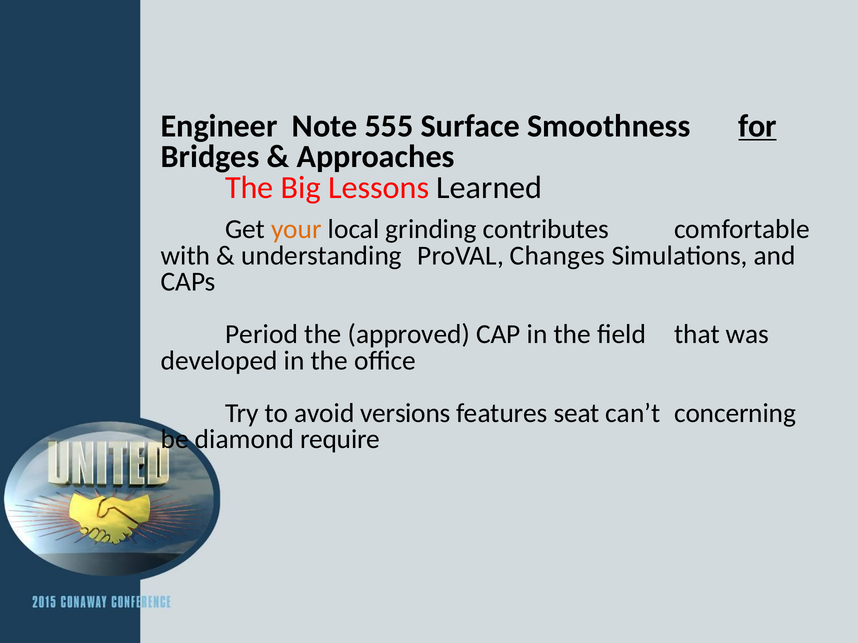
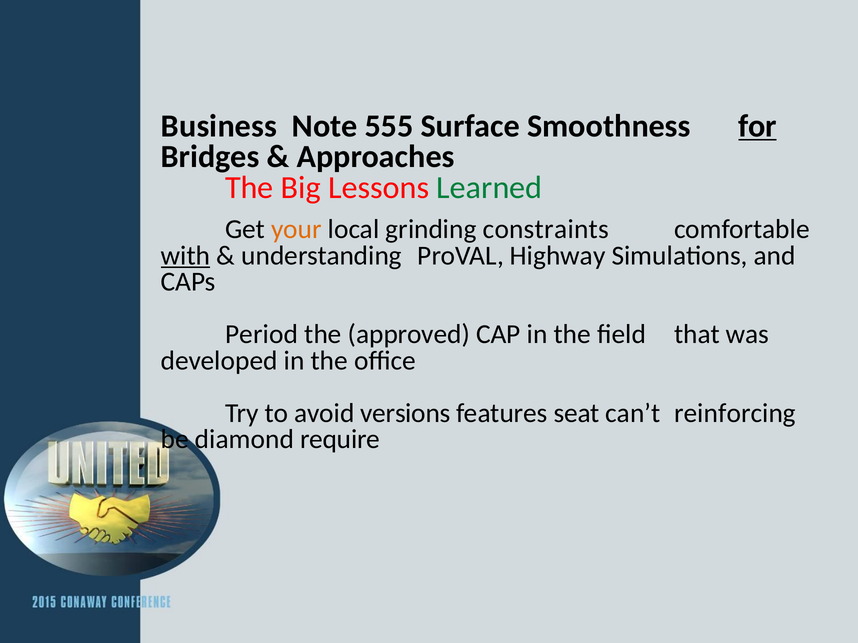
Engineer: Engineer -> Business (219, 126)
Learned colour: black -> green (489, 188)
contributes: contributes -> constraints (546, 229)
with underline: none -> present (186, 256)
Changes: Changes -> Highway (558, 256)
concerning: concerning -> reinforcing (735, 413)
